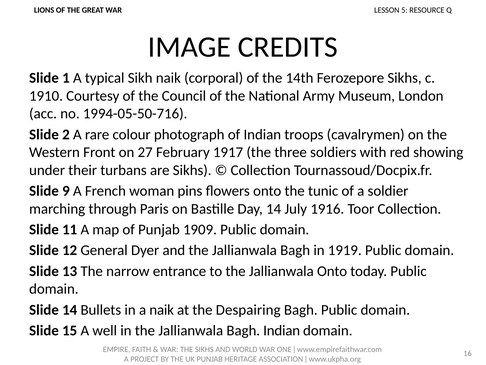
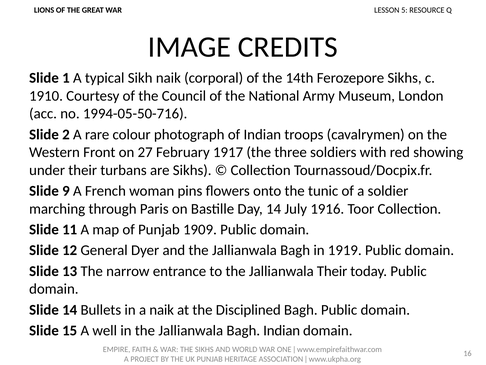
Jallianwala Onto: Onto -> Their (332, 271)
Despairing: Despairing -> Disciplined (248, 309)
